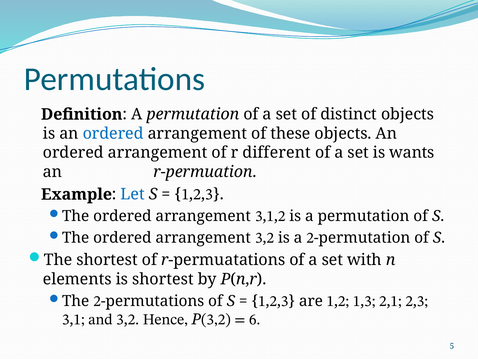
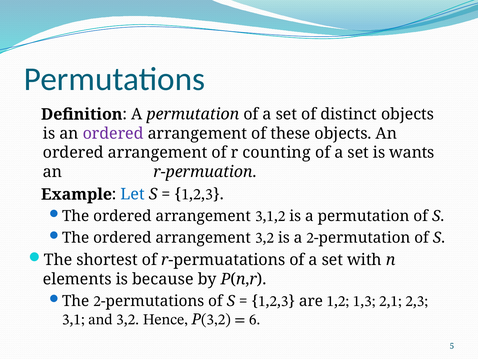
ordered colour: blue -> purple (113, 133)
different: different -> counting (277, 152)
is shortest: shortest -> because (163, 279)
